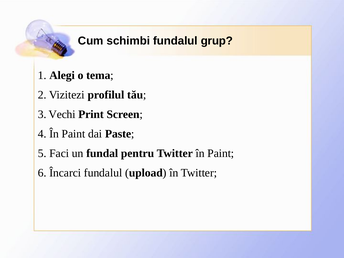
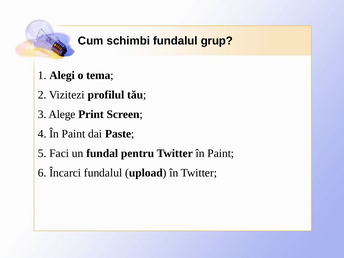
Vechi: Vechi -> Alege (62, 114)
